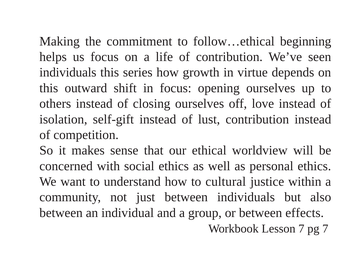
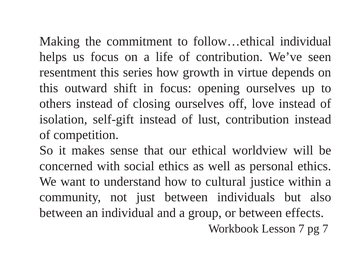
follow…ethical beginning: beginning -> individual (306, 41)
individuals: individuals -> resentment (68, 72)
